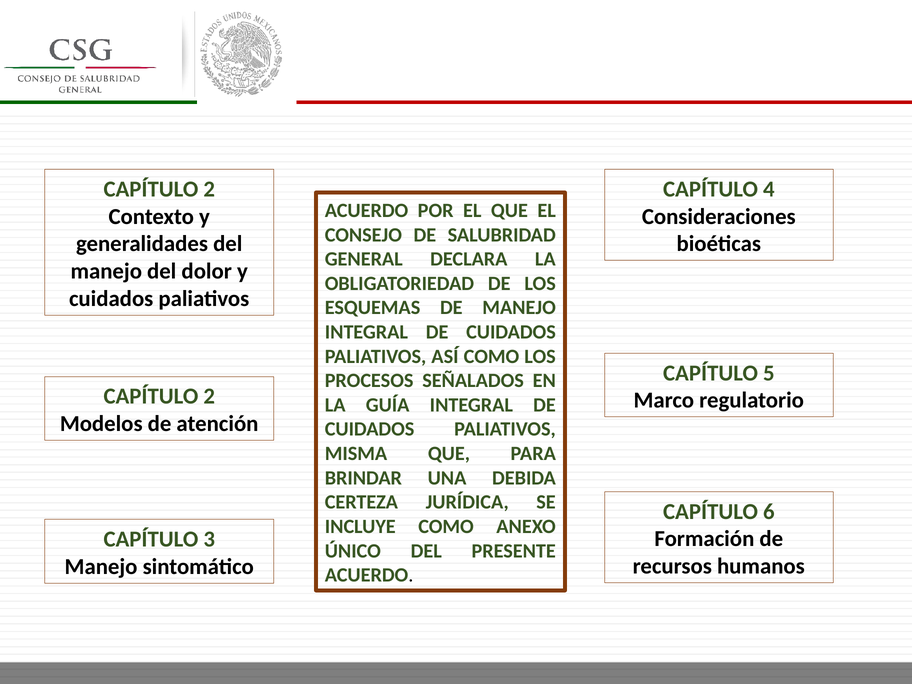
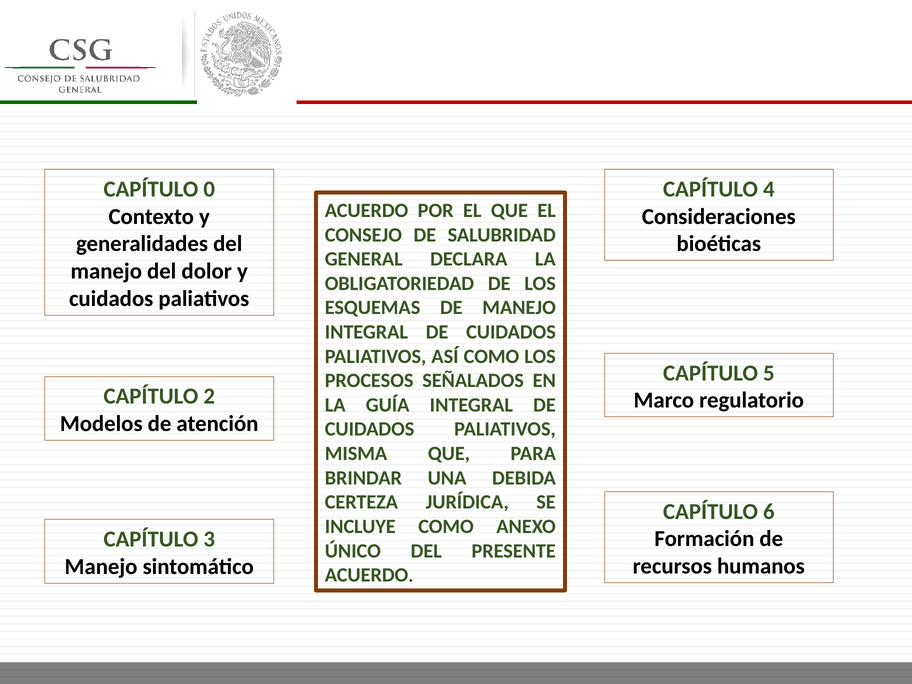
2: 2 -> 0 (209, 189)
